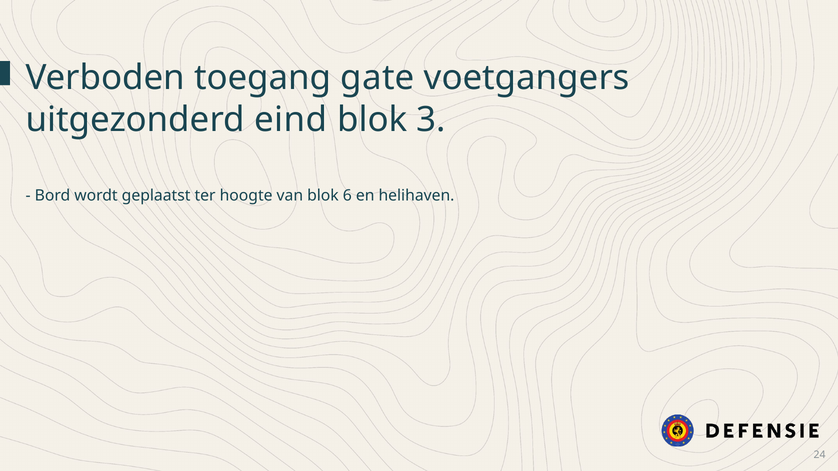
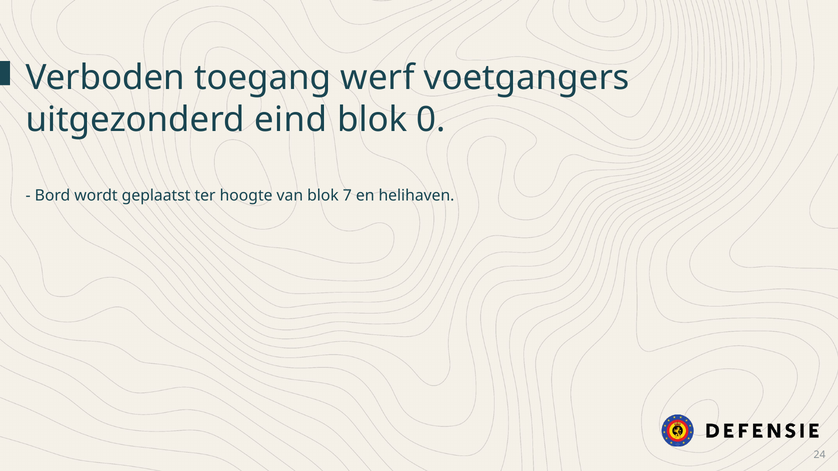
gate: gate -> werf (378, 78)
3: 3 -> 0 (431, 120)
6: 6 -> 7 (347, 195)
